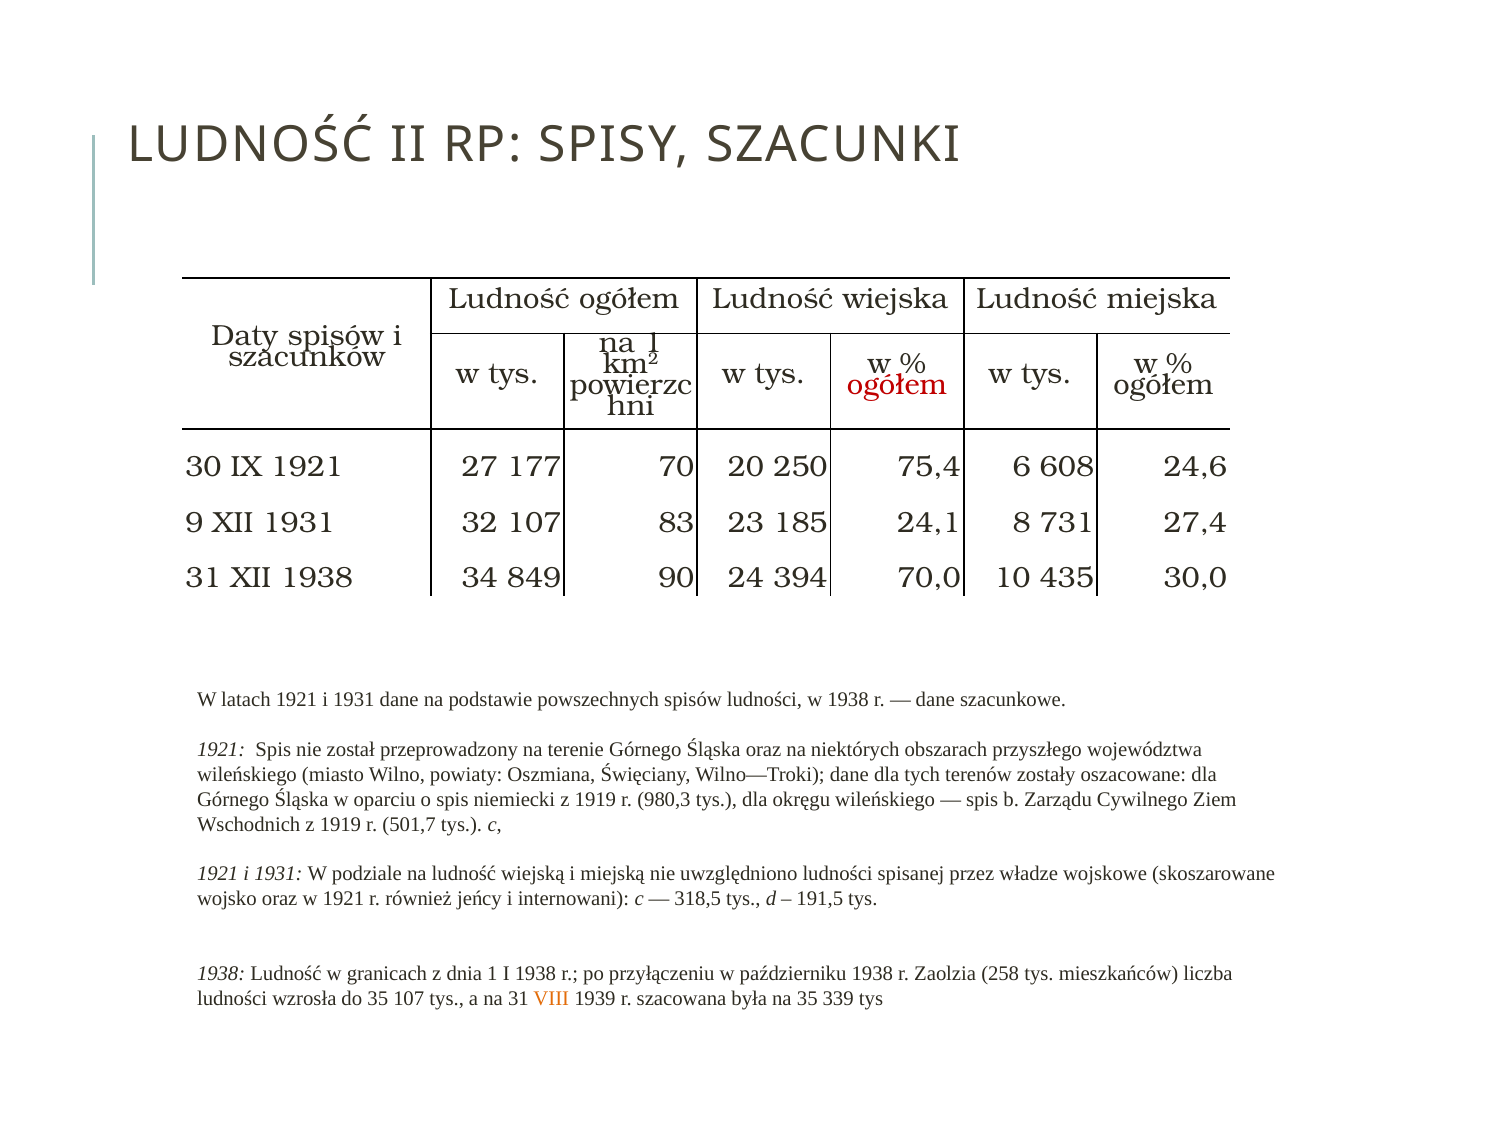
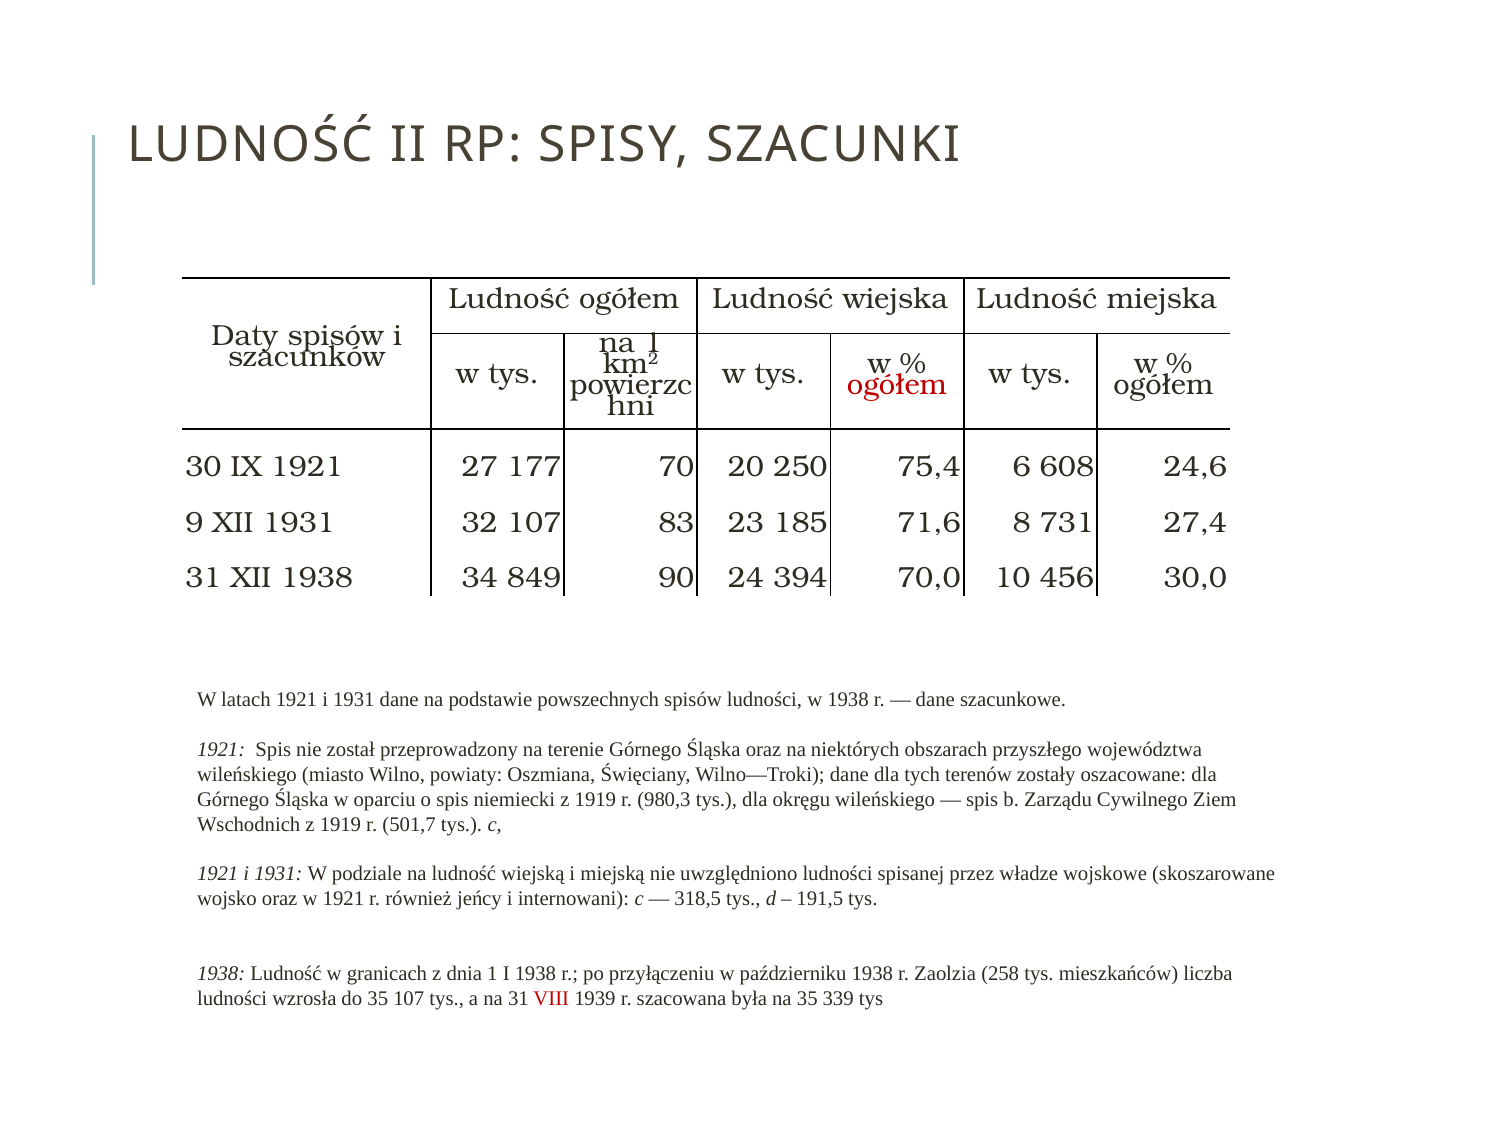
24,1: 24,1 -> 71,6 (929, 523)
435: 435 -> 456 (1067, 578)
VIII colour: orange -> red (551, 999)
